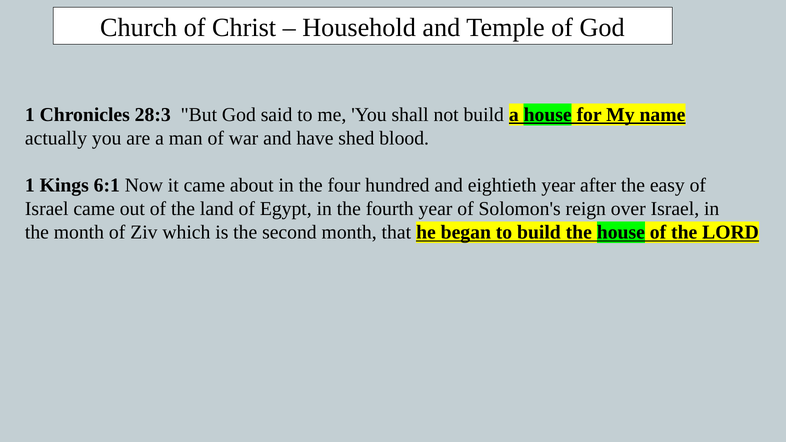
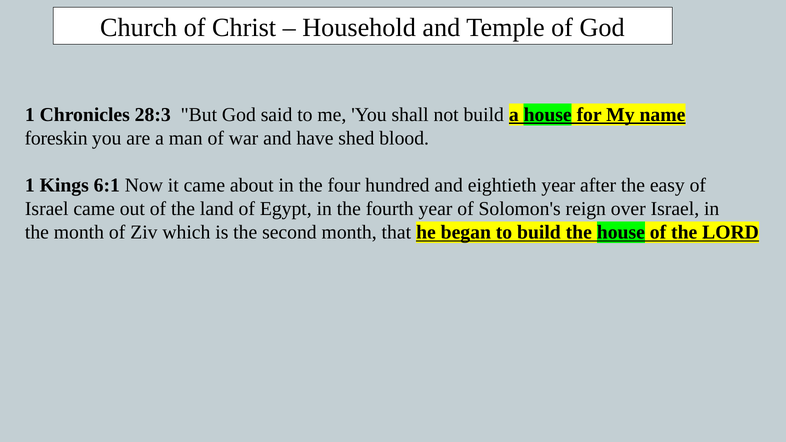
actually: actually -> foreskin (56, 138)
